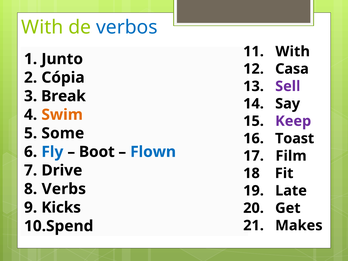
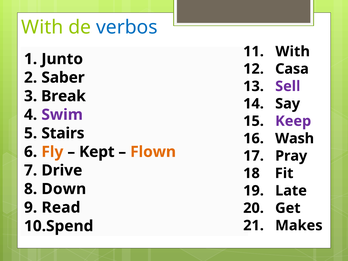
Cópia: Cópia -> Saber (63, 78)
Swim colour: orange -> purple (62, 115)
Some: Some -> Stairs (63, 133)
Toast: Toast -> Wash (295, 138)
Fly colour: blue -> orange (52, 152)
Boot: Boot -> Kept (97, 152)
Flown colour: blue -> orange (153, 152)
Film: Film -> Pray (291, 156)
Verbs: Verbs -> Down (64, 189)
Kicks: Kicks -> Read (61, 208)
